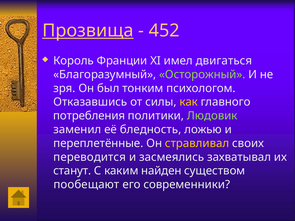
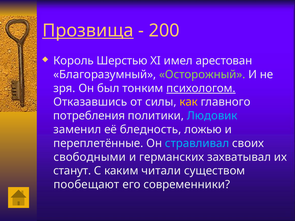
452: 452 -> 200 (164, 31)
Франции: Франции -> Шерстью (122, 61)
двигаться: двигаться -> арестован (224, 61)
психологом underline: none -> present (201, 88)
Людовик colour: light green -> light blue (212, 116)
стравливал colour: yellow -> light blue (197, 143)
переводится: переводится -> свободными (90, 157)
засмеялись: засмеялись -> германских (172, 157)
найден: найден -> читали (161, 171)
